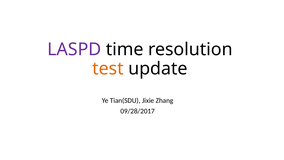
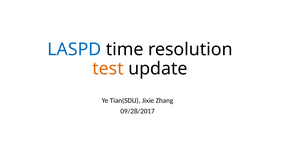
LASPD colour: purple -> blue (74, 49)
